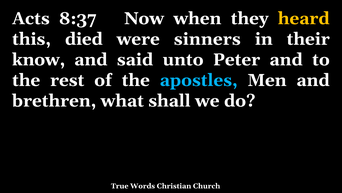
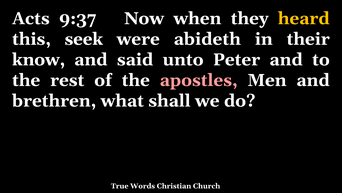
8:37: 8:37 -> 9:37 (78, 18)
died: died -> seek (84, 39)
sinners: sinners -> abideth (207, 39)
apostles colour: light blue -> pink (199, 80)
